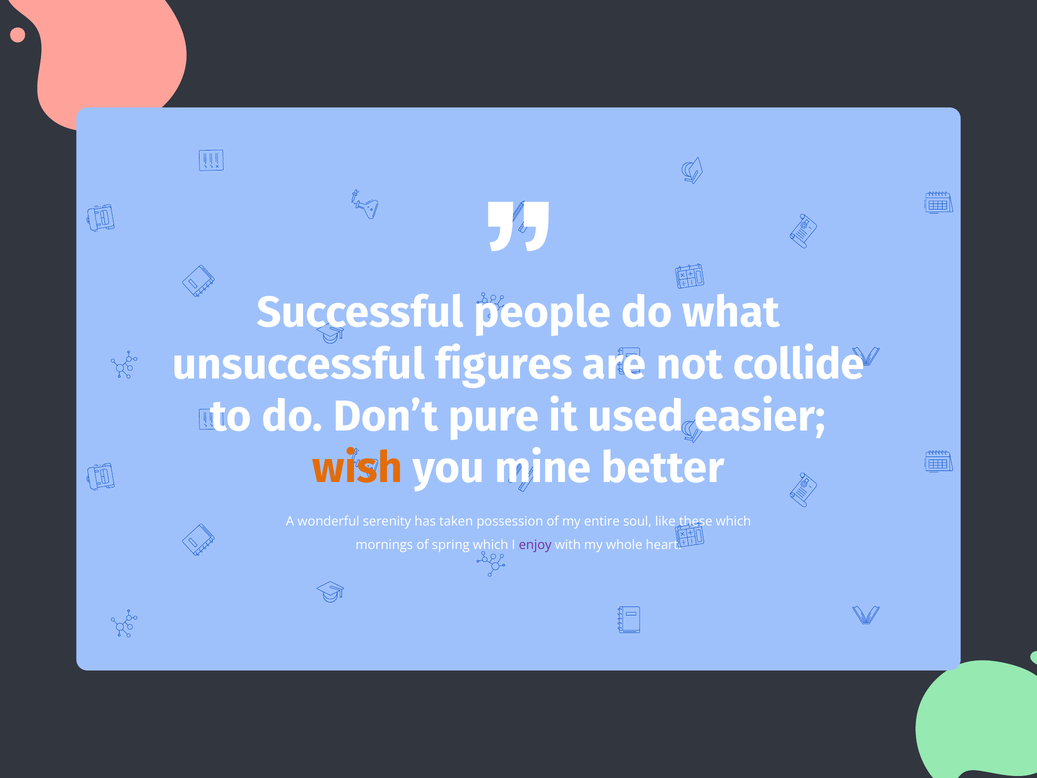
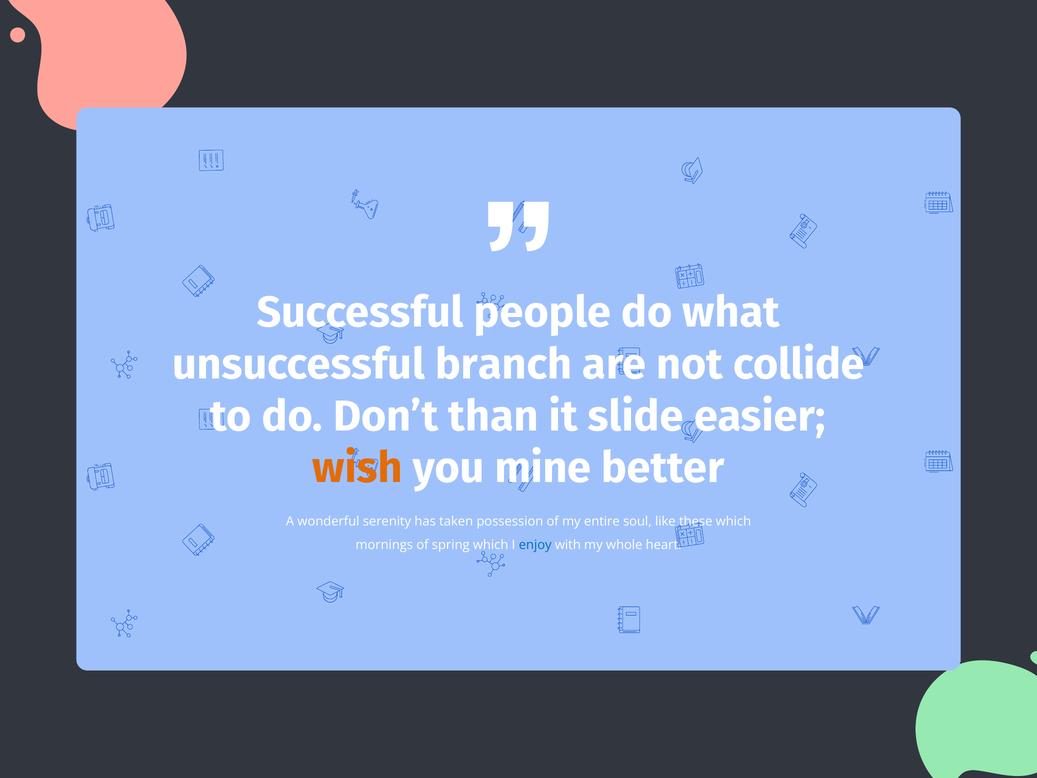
figures: figures -> branch (504, 364)
pure: pure -> than (494, 416)
used: used -> slide (636, 416)
enjoy colour: purple -> blue (535, 545)
